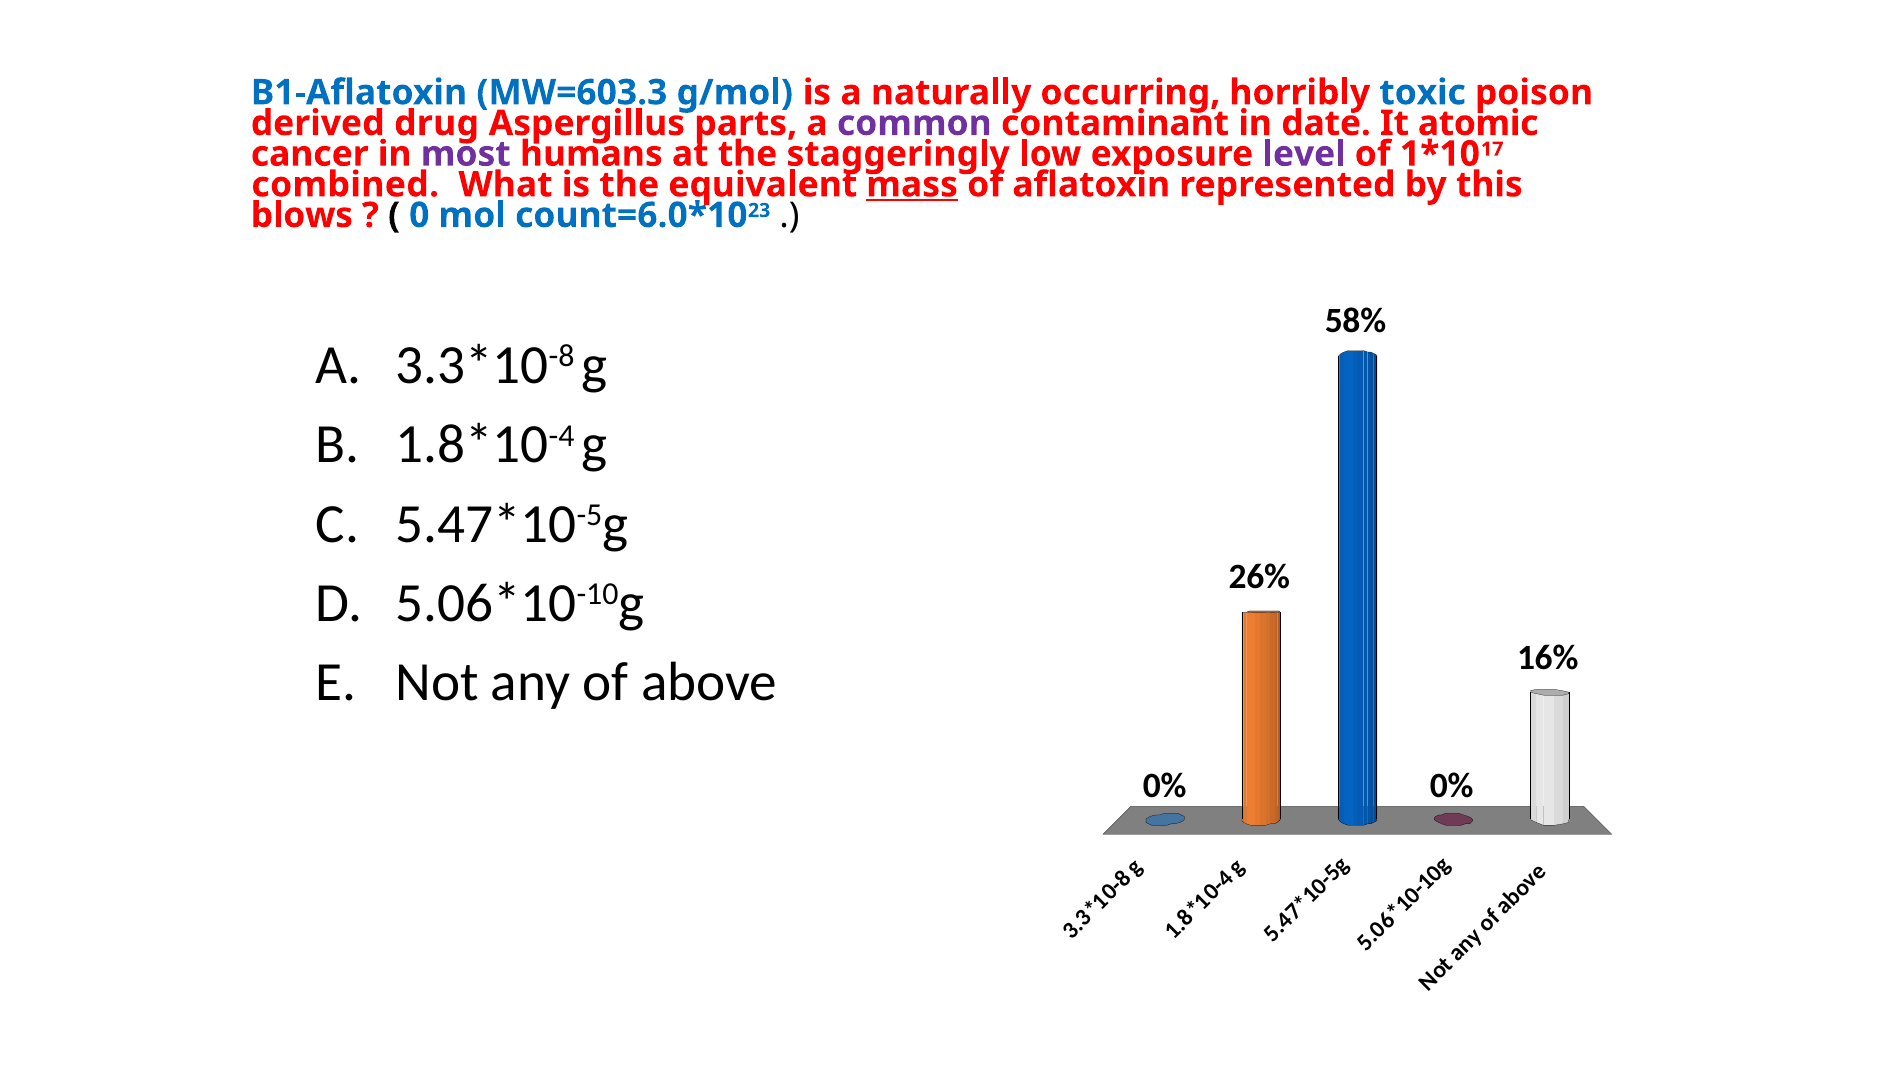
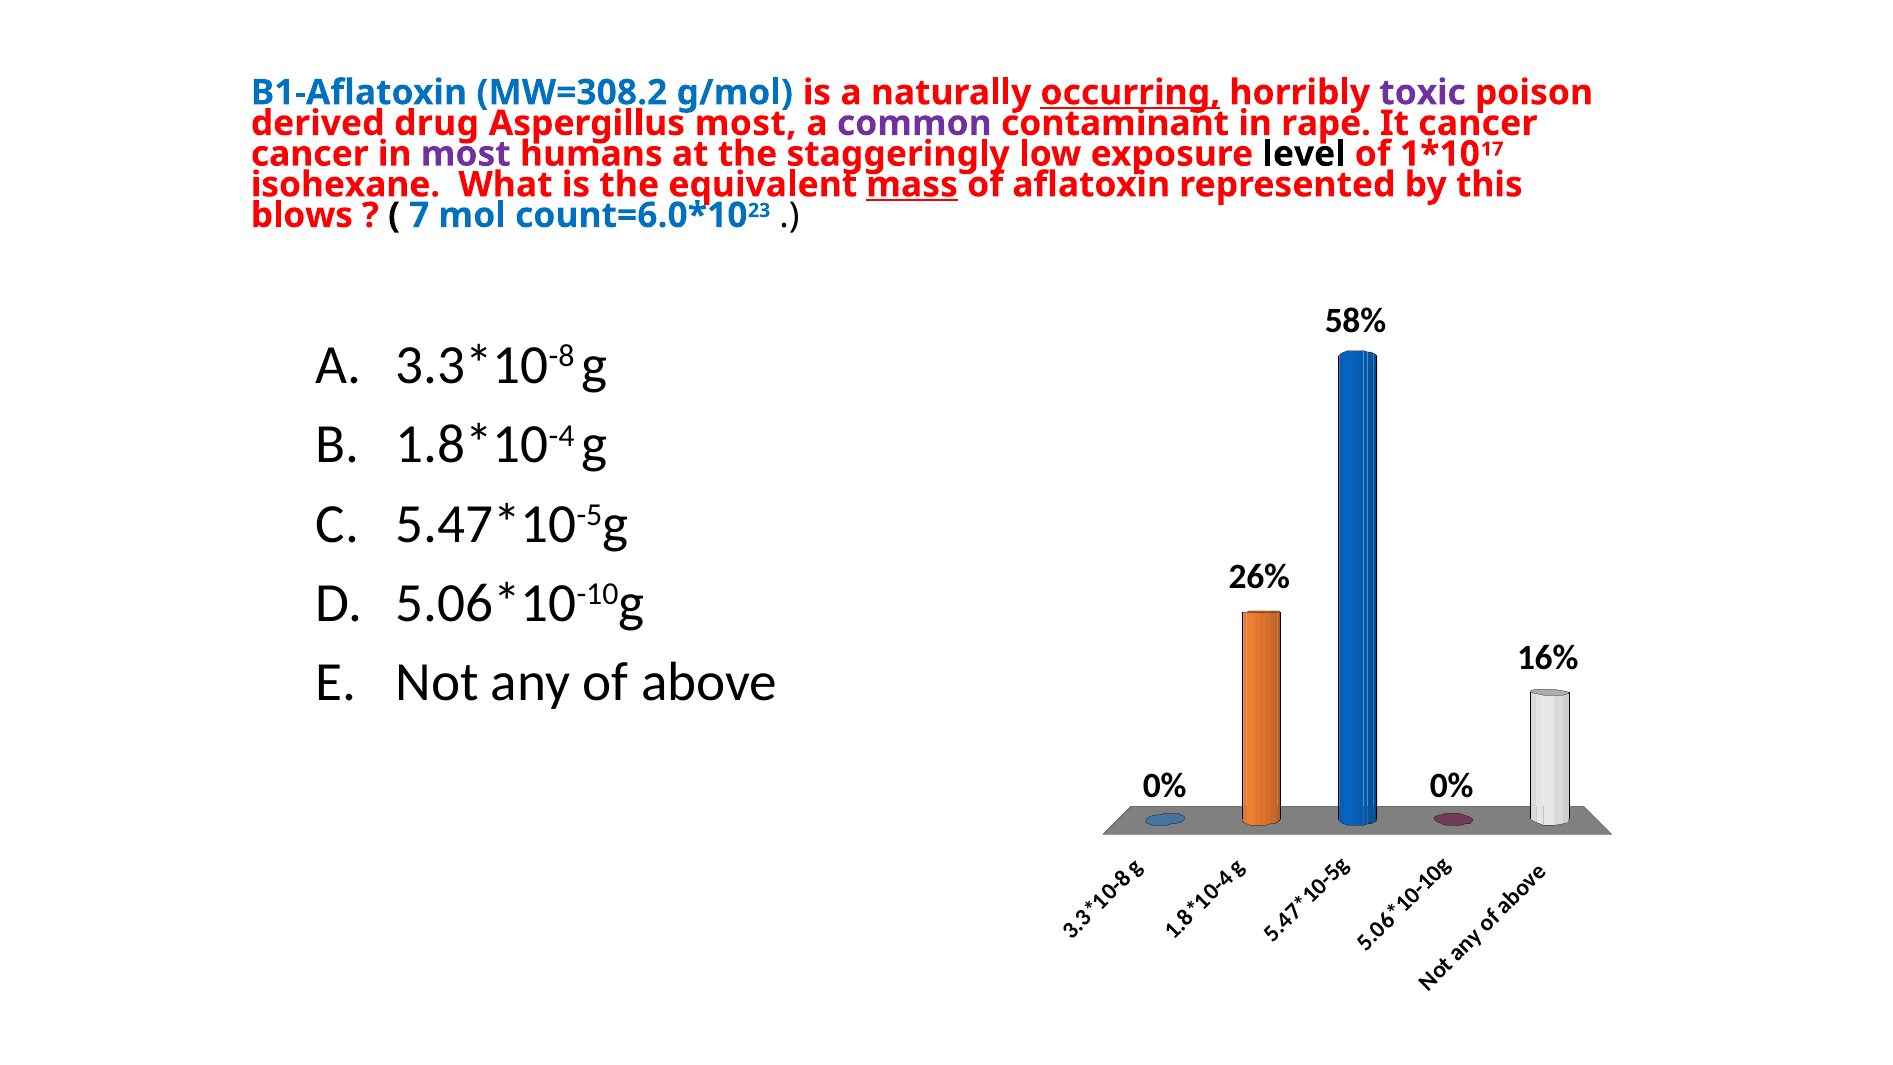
MW=603.3: MW=603.3 -> MW=308.2 (572, 93)
occurring underline: none -> present (1130, 93)
toxic colour: blue -> purple (1423, 93)
Aspergillus parts: parts -> most (746, 123)
date: date -> rape (1326, 123)
It atomic: atomic -> cancer (1478, 123)
level colour: purple -> black (1304, 154)
combined: combined -> isohexane (345, 185)
0: 0 -> 7 (419, 215)
